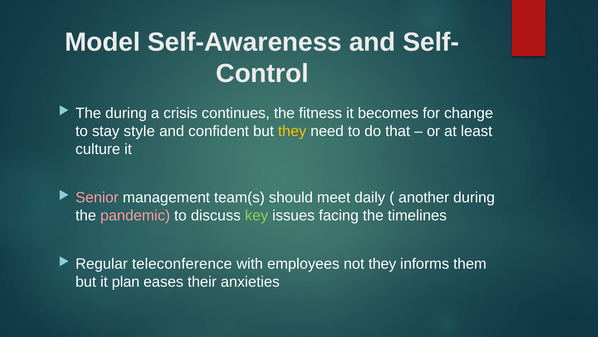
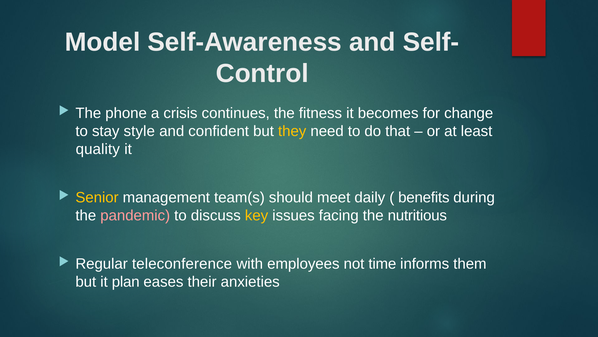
The during: during -> phone (126, 113)
culture: culture -> quality (98, 149)
Senior colour: pink -> yellow (97, 197)
another: another -> benefits (424, 197)
key colour: light green -> yellow (256, 215)
timelines: timelines -> nutritious (417, 215)
not they: they -> time (382, 263)
